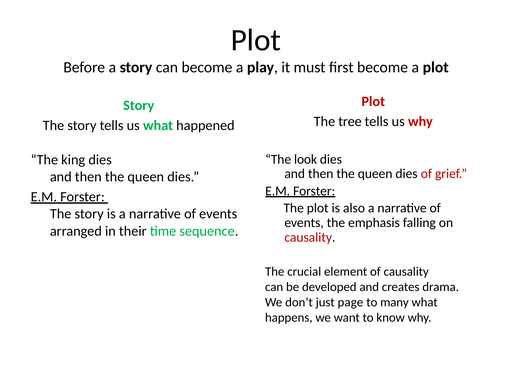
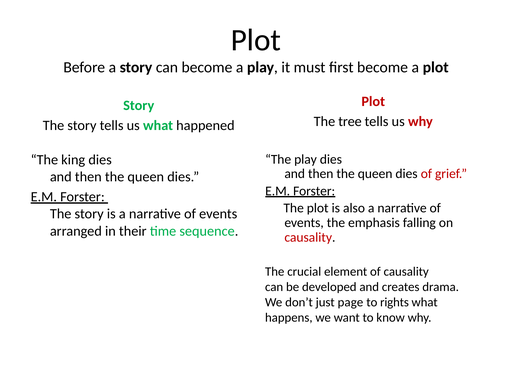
The look: look -> play (306, 159)
many: many -> rights (394, 302)
